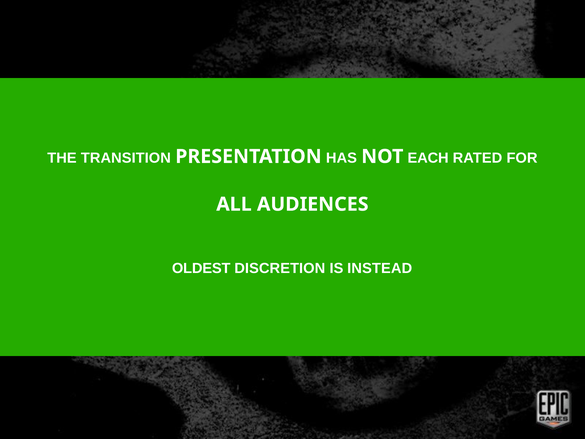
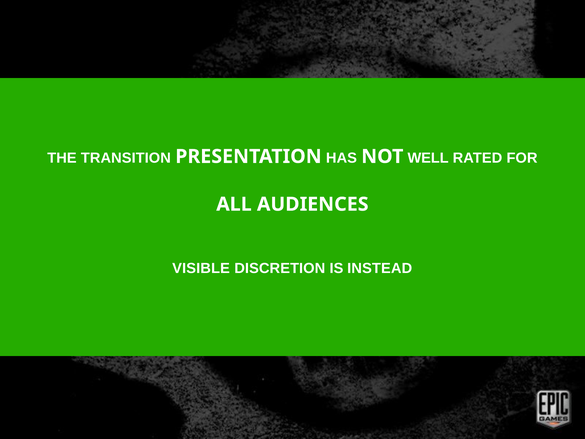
EACH: EACH -> WELL (428, 158)
OLDEST: OLDEST -> VISIBLE (201, 268)
